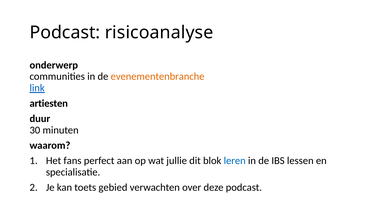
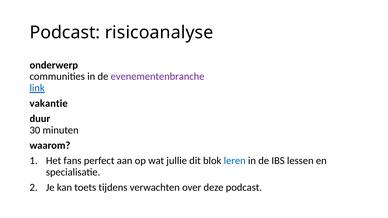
evenementenbranche colour: orange -> purple (158, 76)
artiesten: artiesten -> vakantie (49, 103)
gebied: gebied -> tijdens (113, 188)
